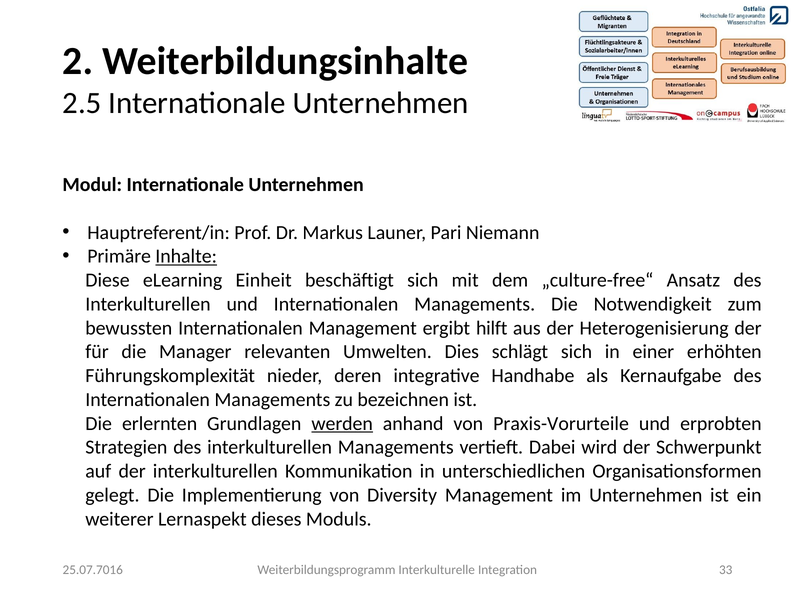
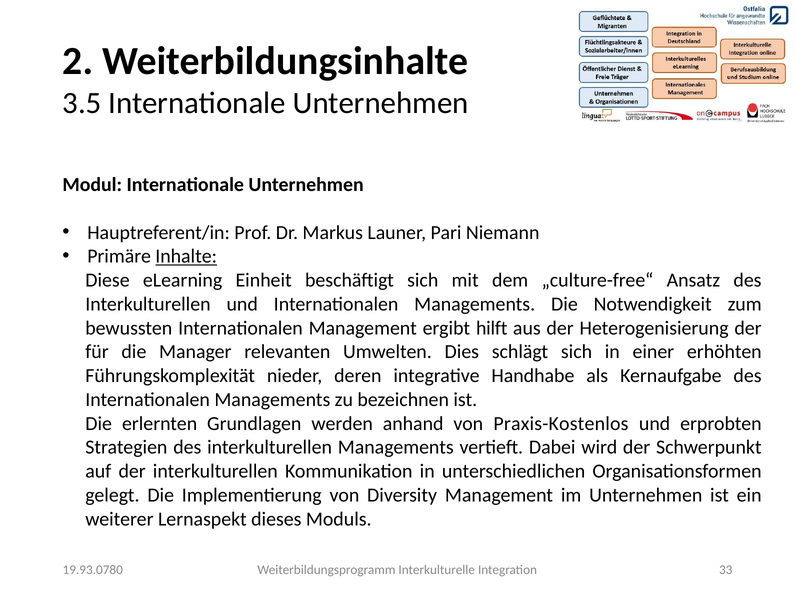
2.5: 2.5 -> 3.5 (82, 103)
werden underline: present -> none (342, 423)
Praxis-Vorurteile: Praxis-Vorurteile -> Praxis-Kostenlos (561, 423)
25.07.7016: 25.07.7016 -> 19.93.0780 (93, 569)
